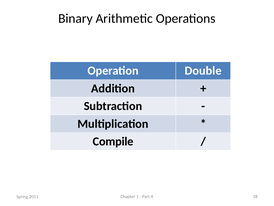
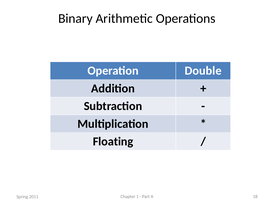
Compile: Compile -> Floating (113, 141)
